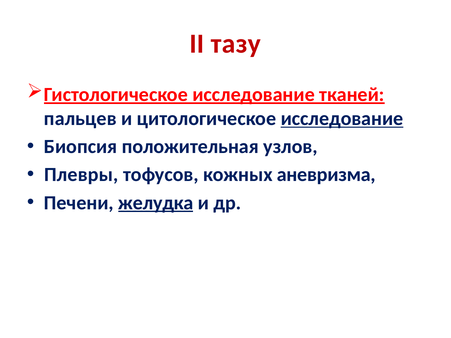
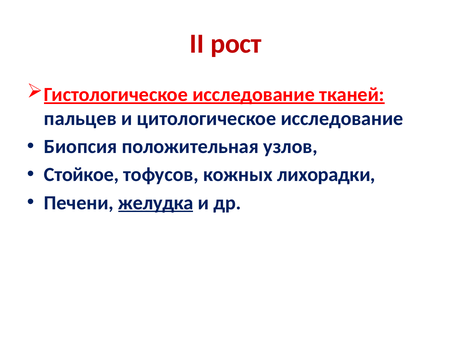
тазу: тазу -> рост (236, 44)
исследование underline: present -> none (342, 119)
Плевры: Плевры -> Стойкое (81, 175)
аневризма: аневризма -> лихорадки (326, 175)
